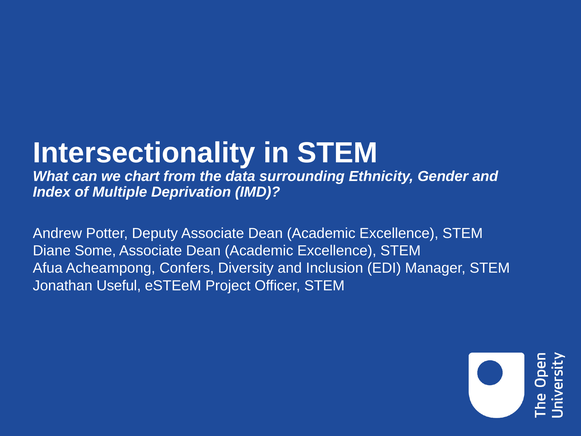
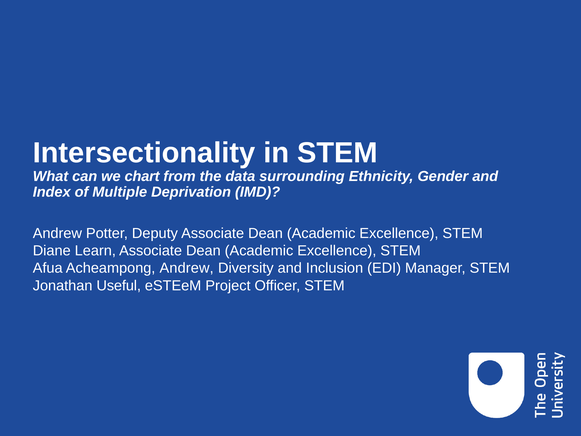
Some: Some -> Learn (95, 251)
Acheampong Confers: Confers -> Andrew (187, 268)
